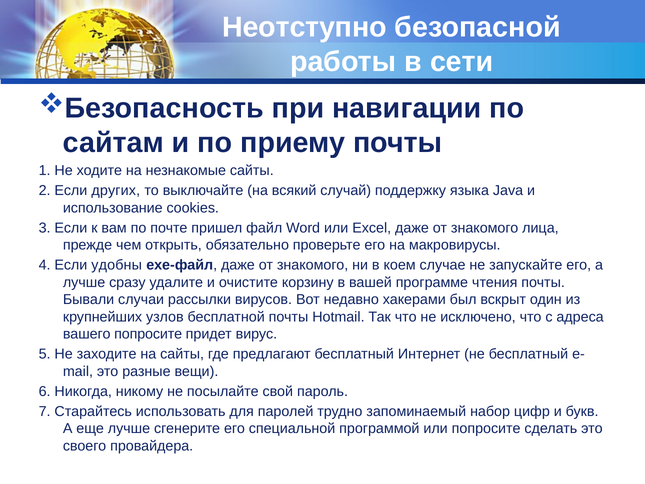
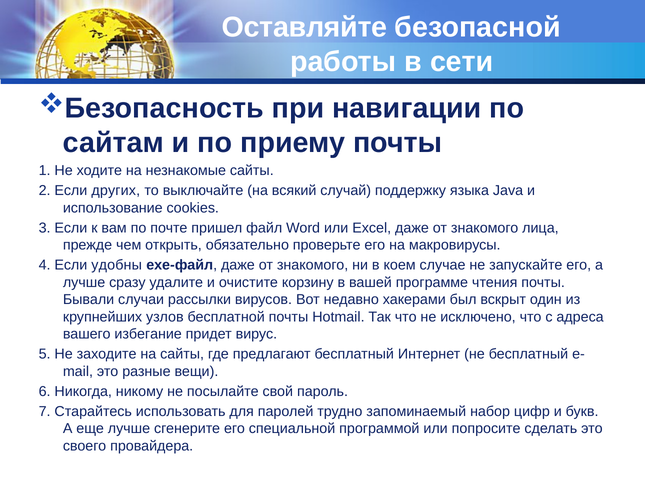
Неотступно: Неотступно -> Оставляйте (305, 27)
вашего попросите: попросите -> избегание (148, 334)
